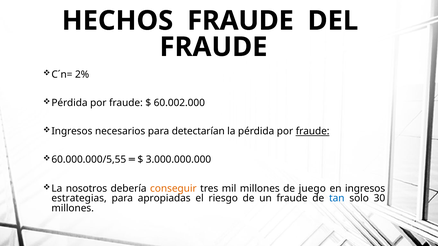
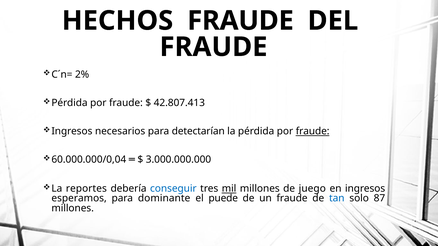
60.002.000: 60.002.000 -> 42.807.413 (179, 103)
60.000.000/5,55: 60.000.000/5,55 -> 60.000.000/0,04 (89, 160)
nosotros: nosotros -> reportes (86, 189)
conseguir colour: orange -> blue (173, 189)
mil underline: none -> present (229, 189)
estrategias: estrategias -> esperamos (79, 199)
apropiadas: apropiadas -> dominante (164, 199)
riesgo: riesgo -> puede (223, 199)
30: 30 -> 87 (379, 199)
